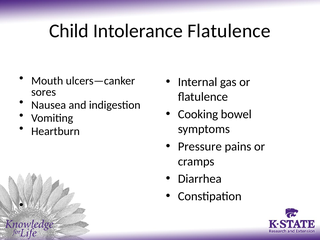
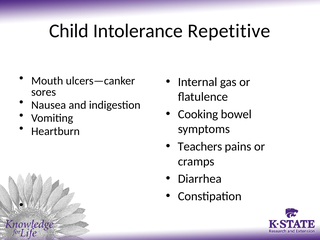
Intolerance Flatulence: Flatulence -> Repetitive (229, 31)
Pressure: Pressure -> Teachers (200, 147)
